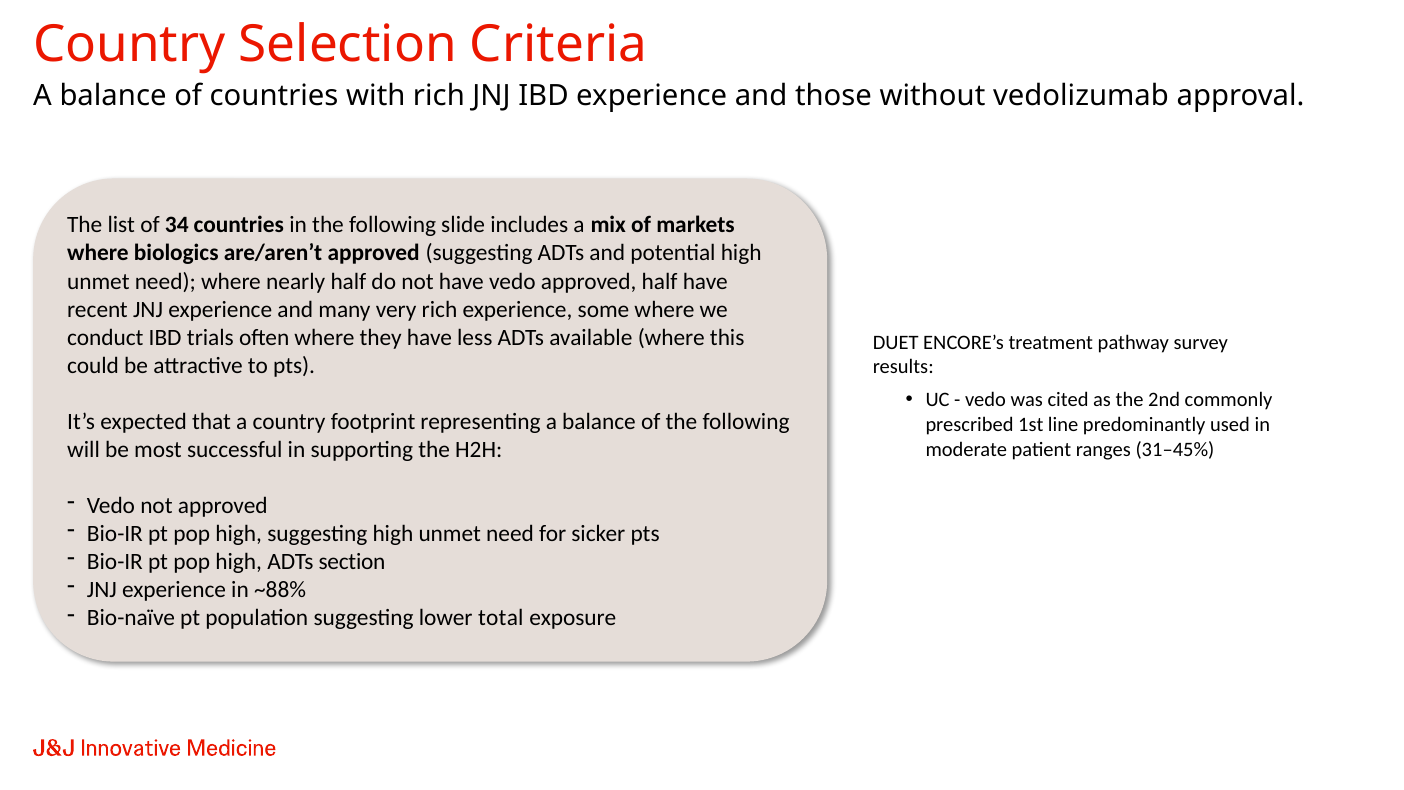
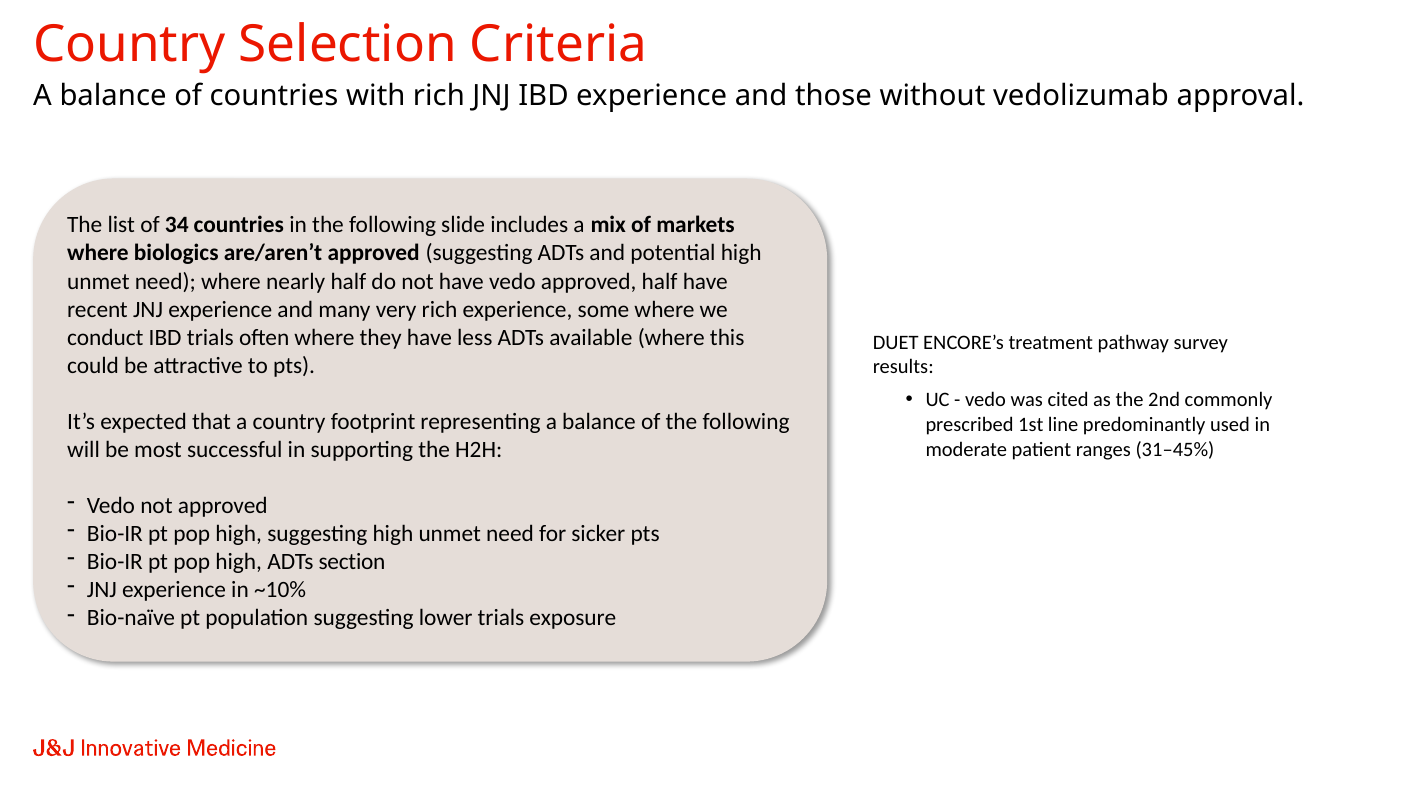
~88%: ~88% -> ~10% (280, 590)
lower total: total -> trials (501, 618)
